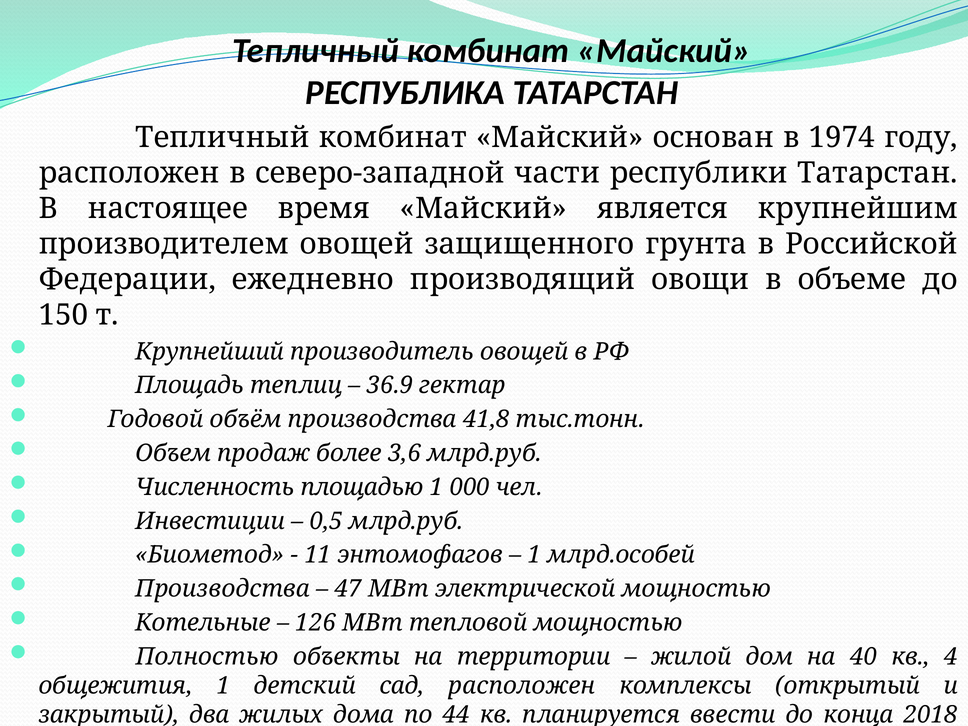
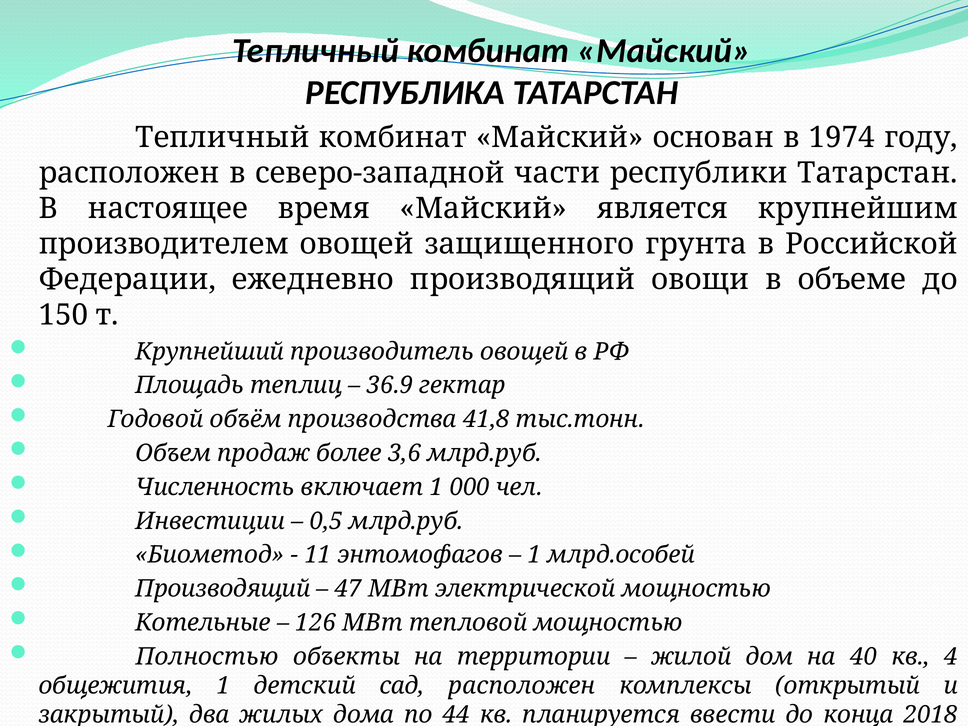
площадью: площадью -> включает (362, 487)
Производства: Производства -> Производящий (223, 589)
